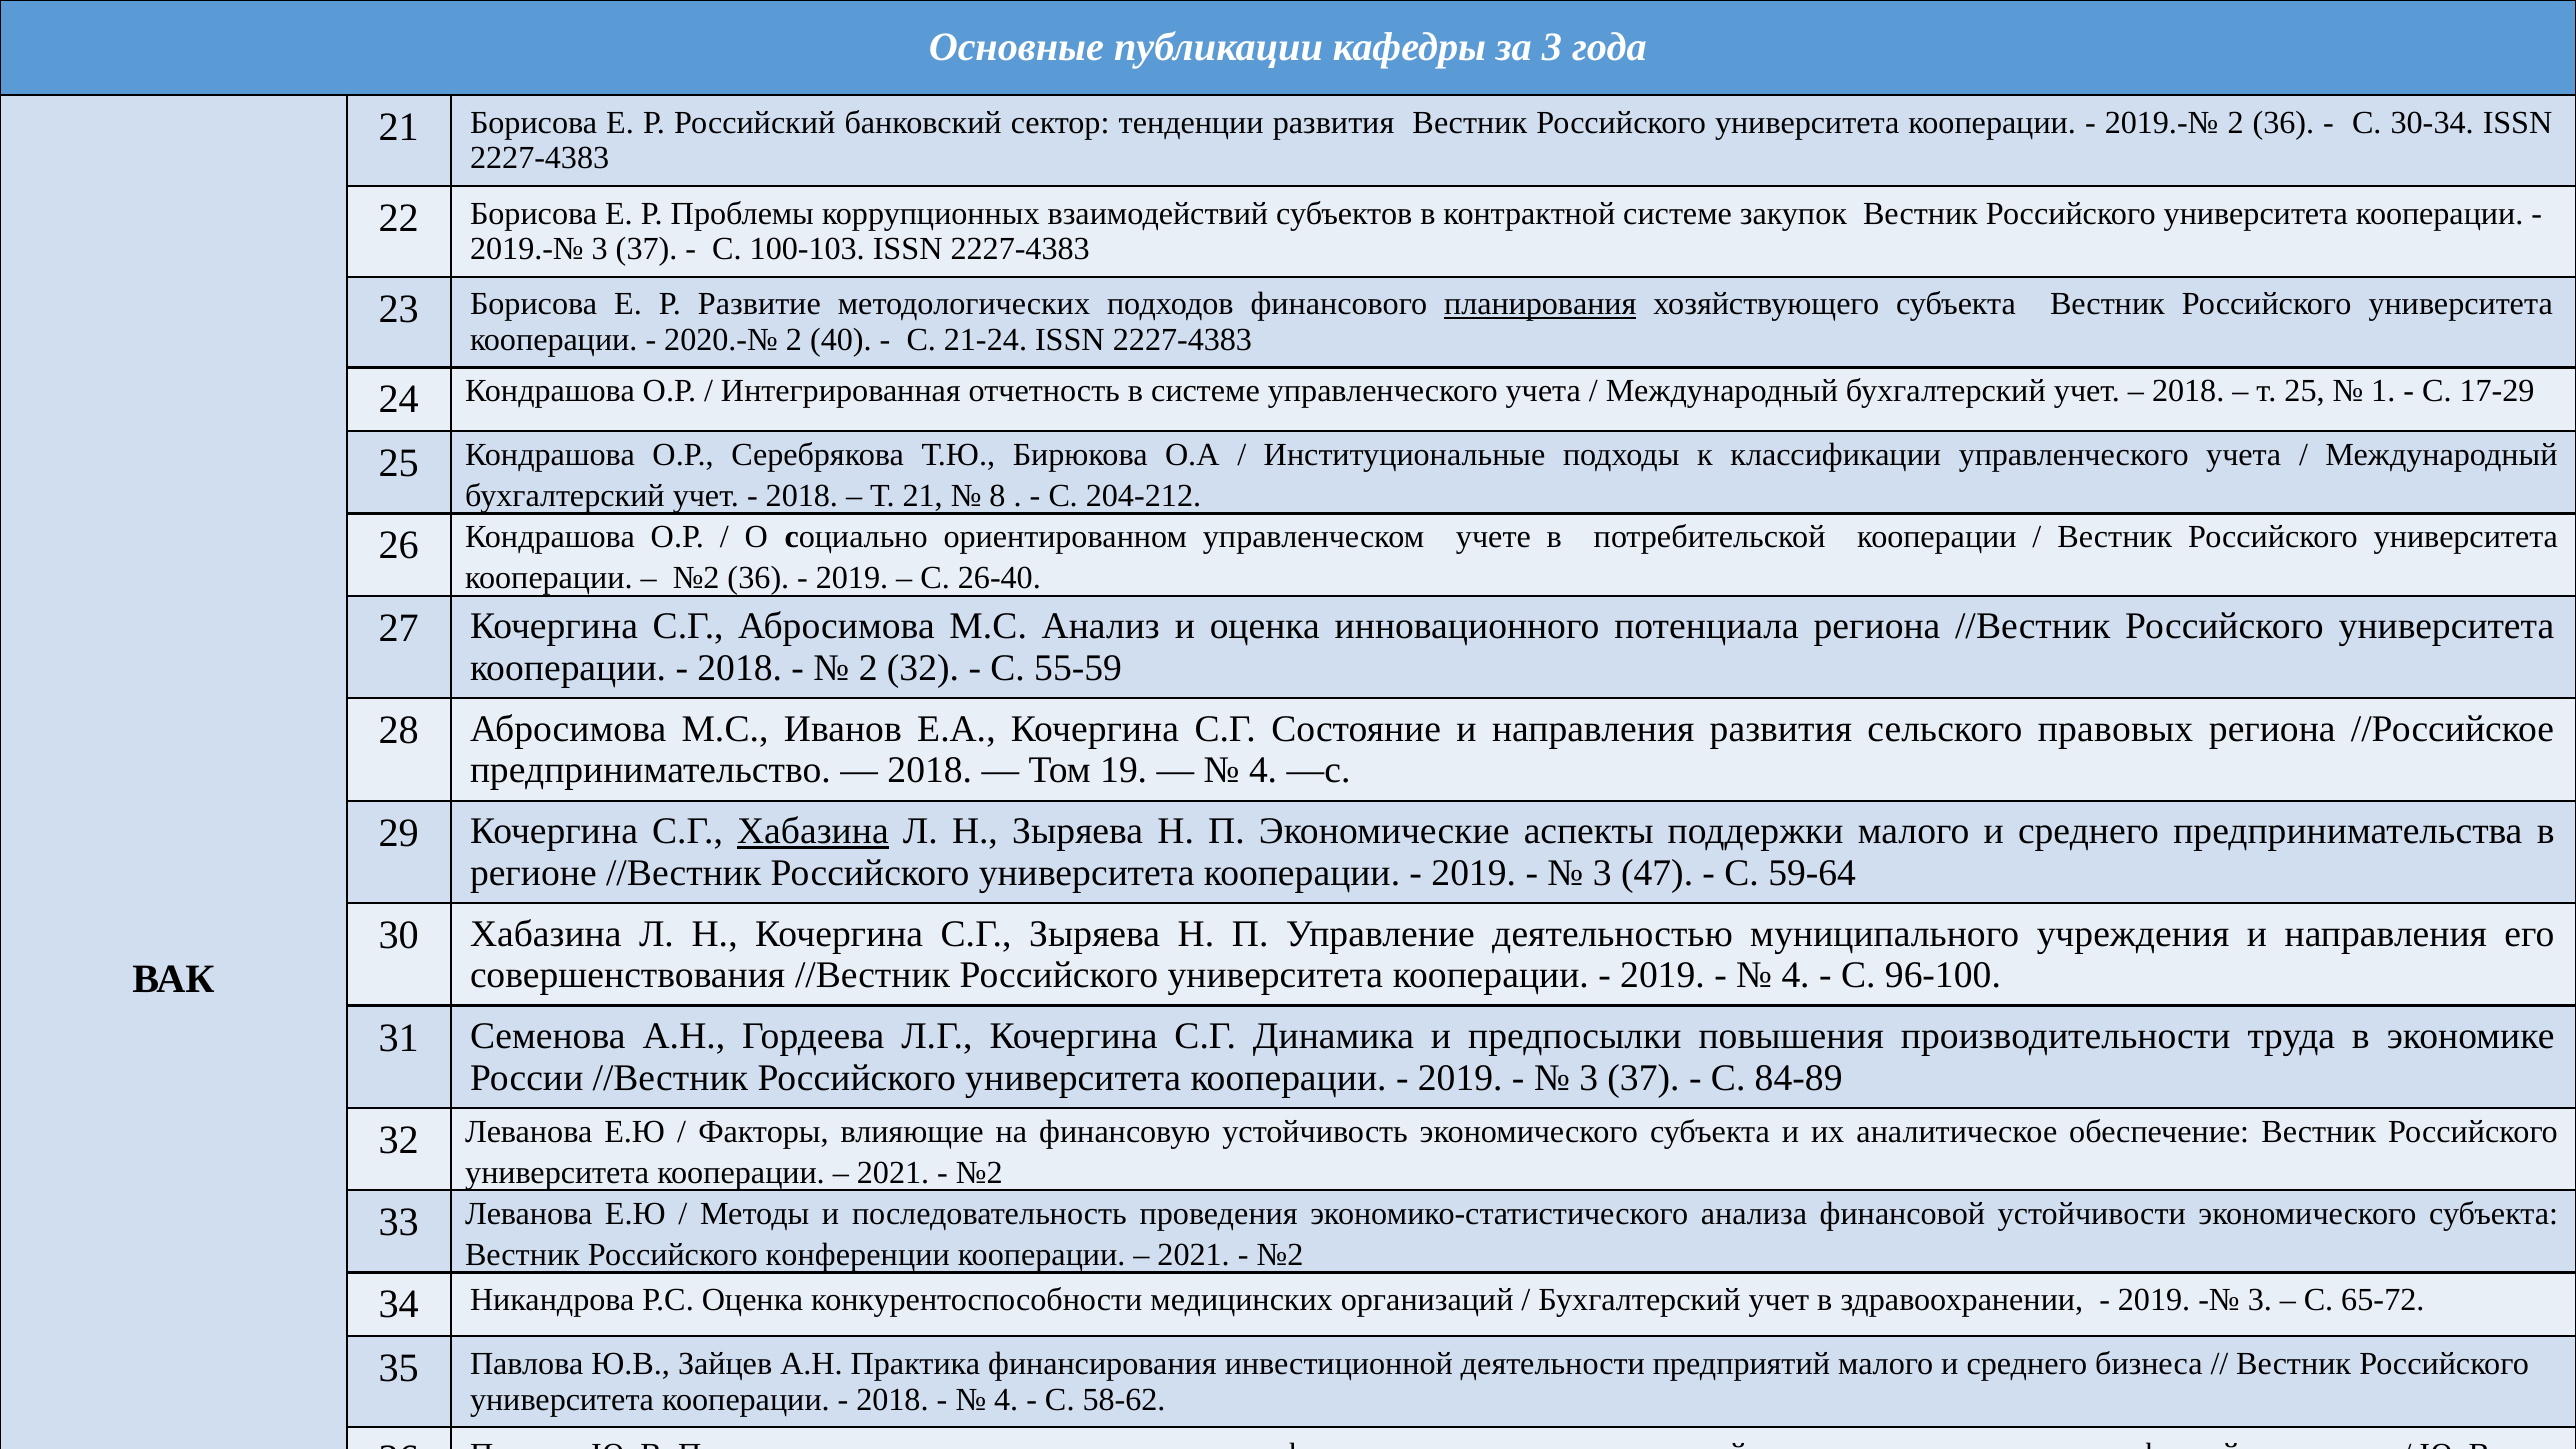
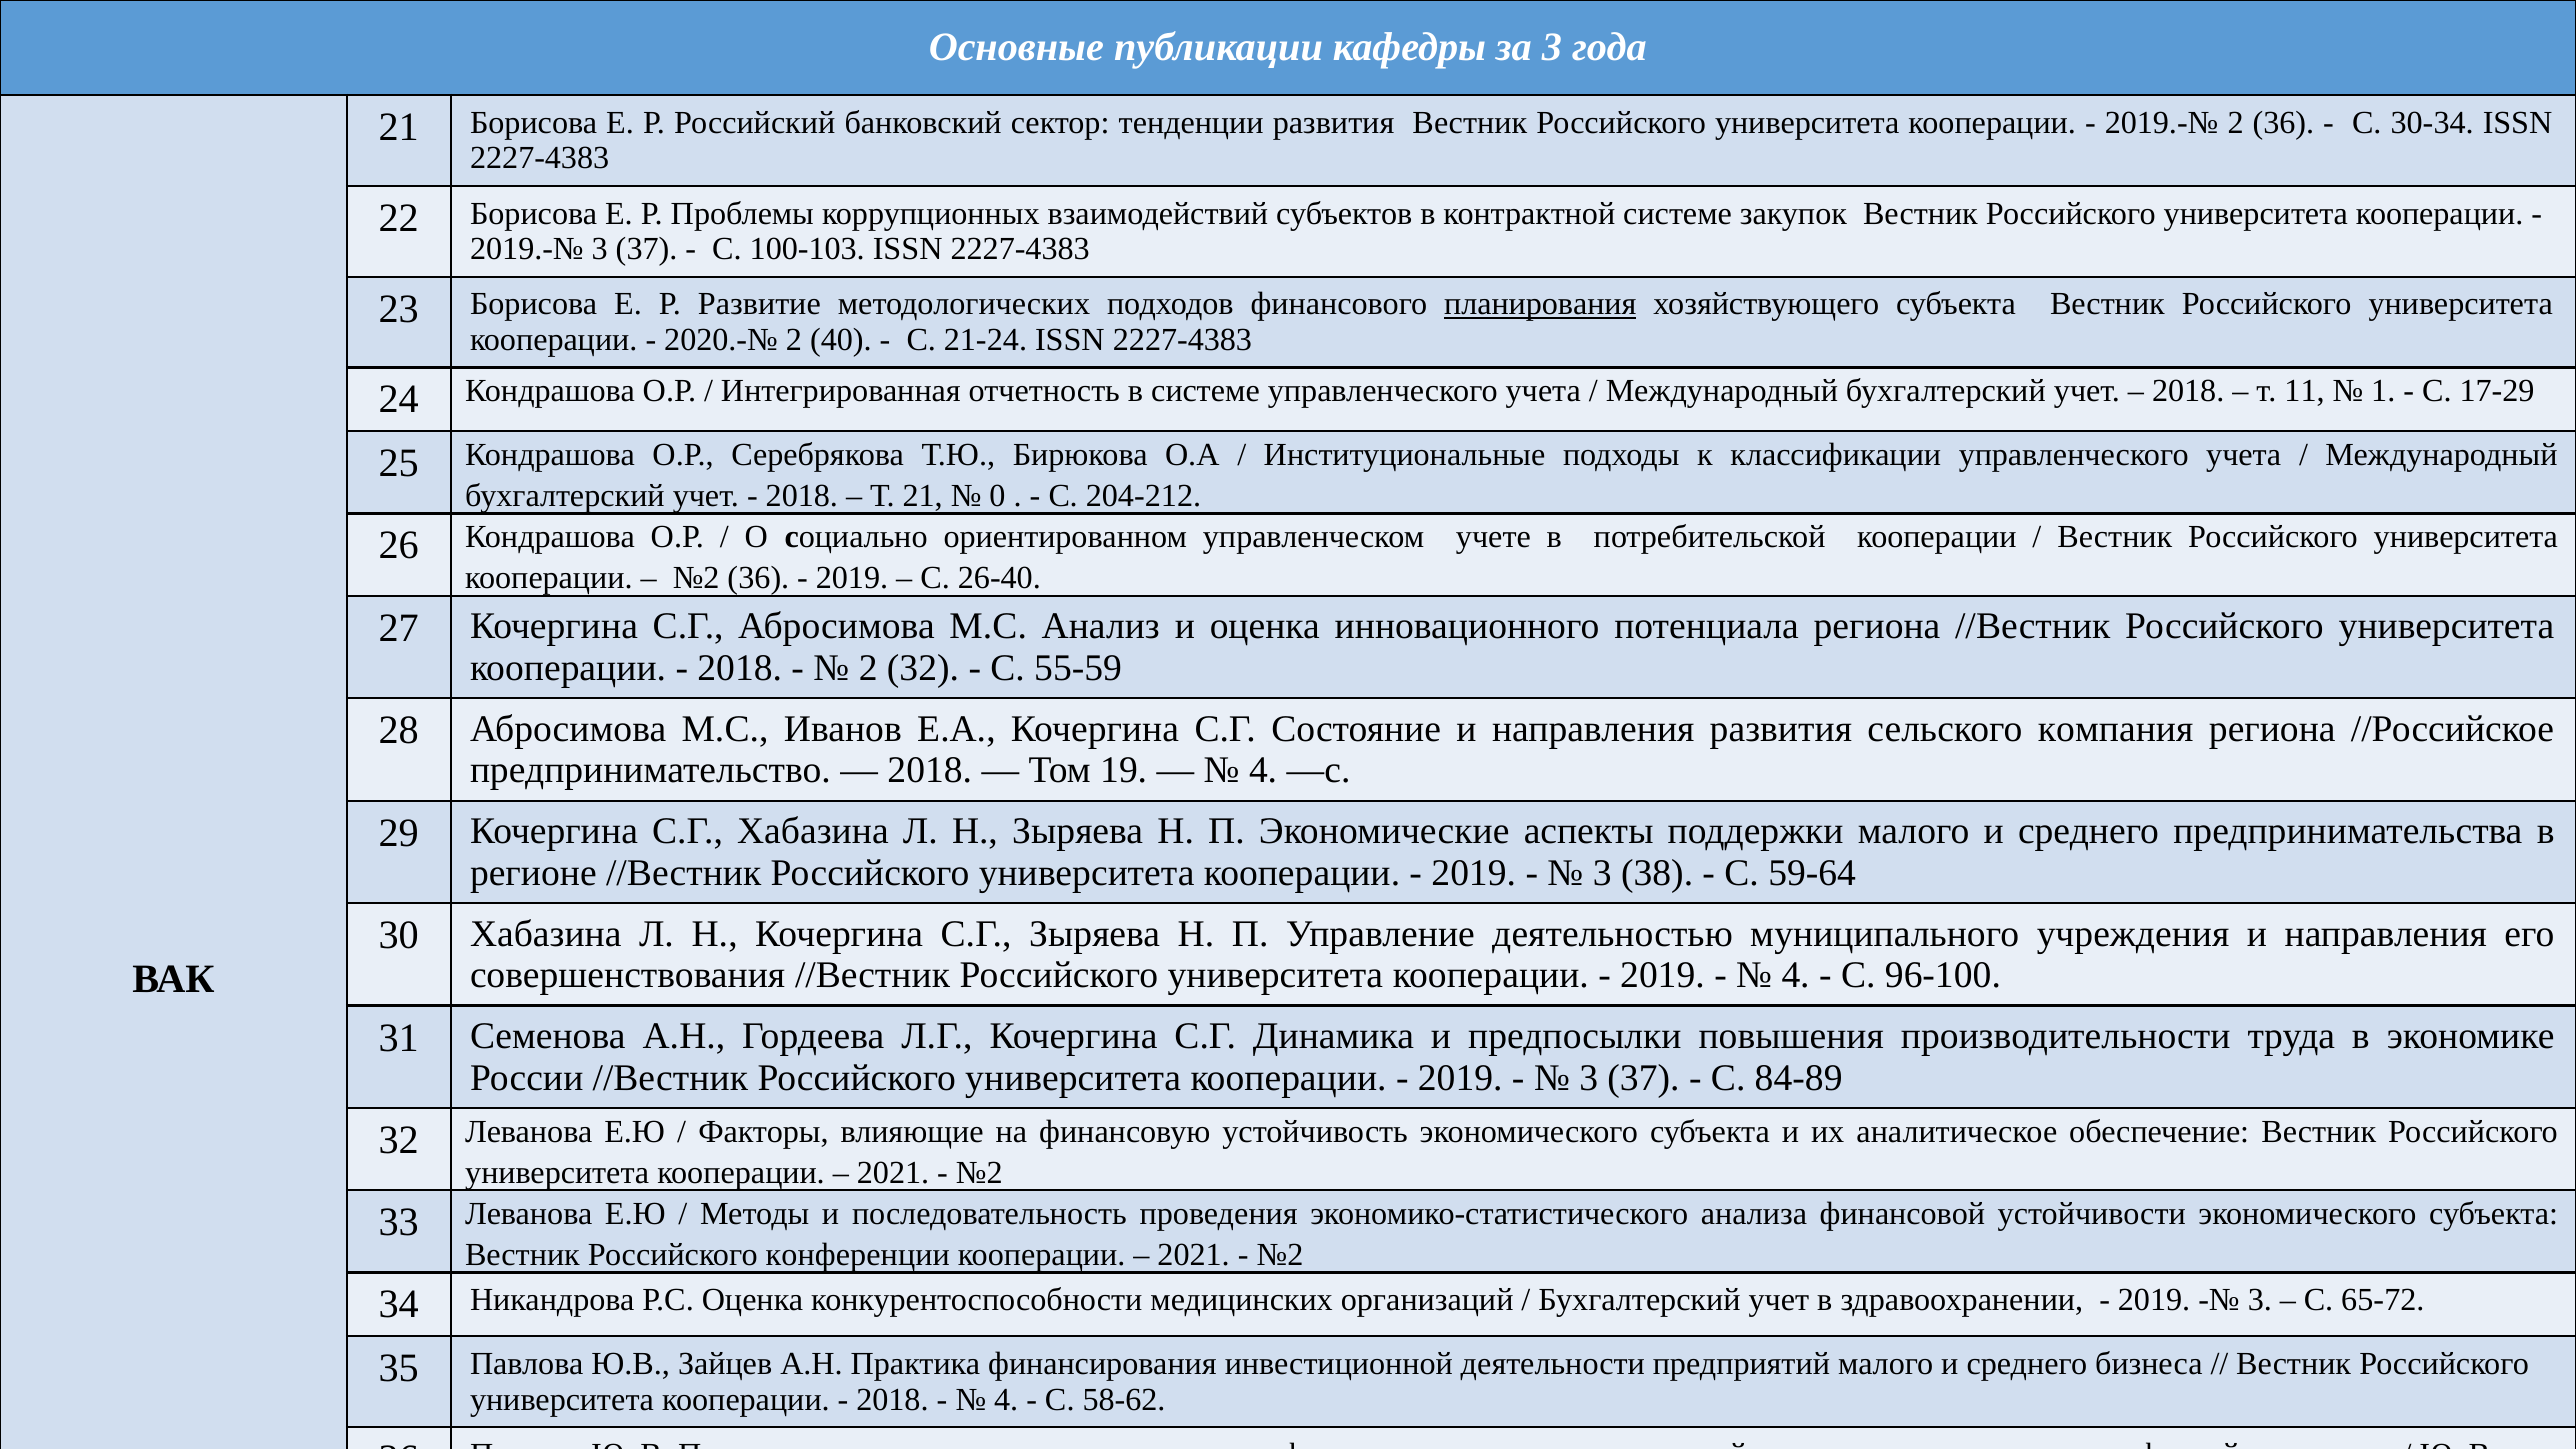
т 25: 25 -> 11 (2305, 391)
8: 8 -> 0 (997, 496)
правовых: правовых -> компания (2116, 729)
Хабазина underline: present -> none (813, 831)
3 47: 47 -> 38 (1657, 873)
